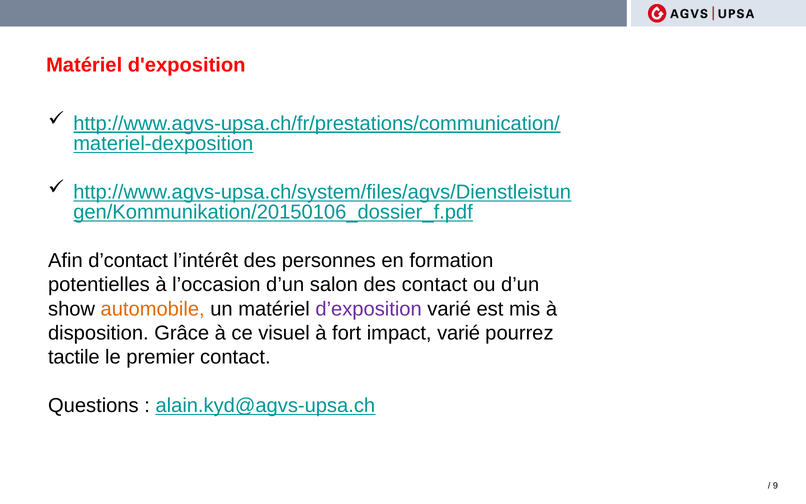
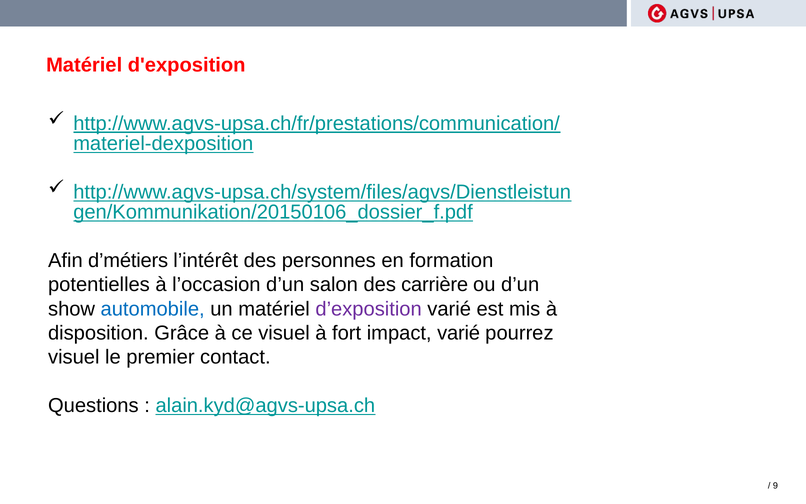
d’contact: d’contact -> d’métiers (128, 260)
des contact: contact -> carrière (435, 285)
automobile colour: orange -> blue (153, 309)
tactile: tactile -> visuel (74, 357)
